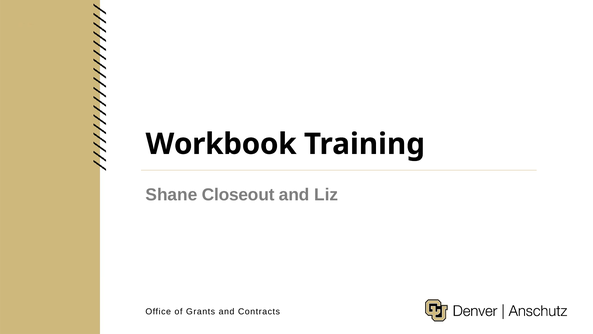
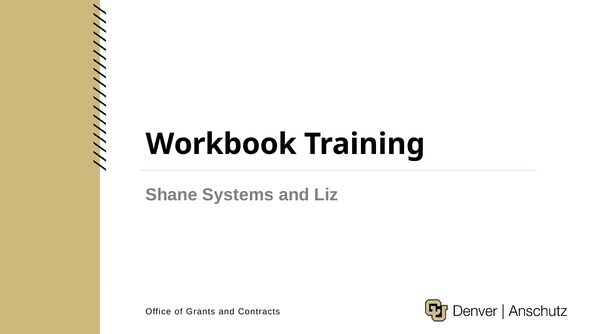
Closeout: Closeout -> Systems (238, 194)
